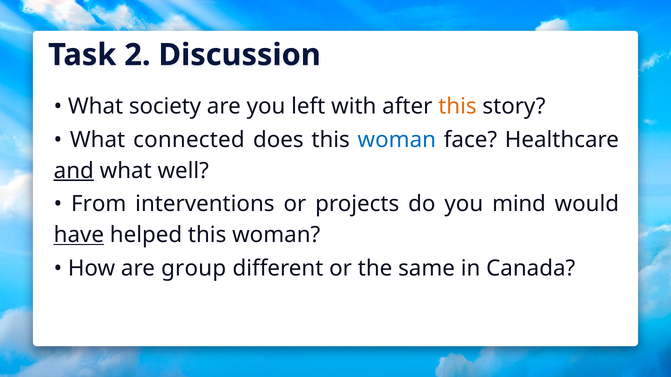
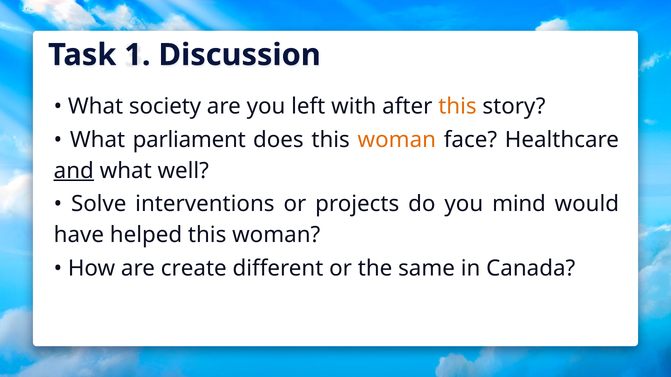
2: 2 -> 1 (137, 55)
connected: connected -> parliament (189, 140)
woman colour: blue -> orange (397, 140)
From: From -> Solve (99, 204)
have underline: present -> none (79, 235)
group: group -> create (194, 269)
